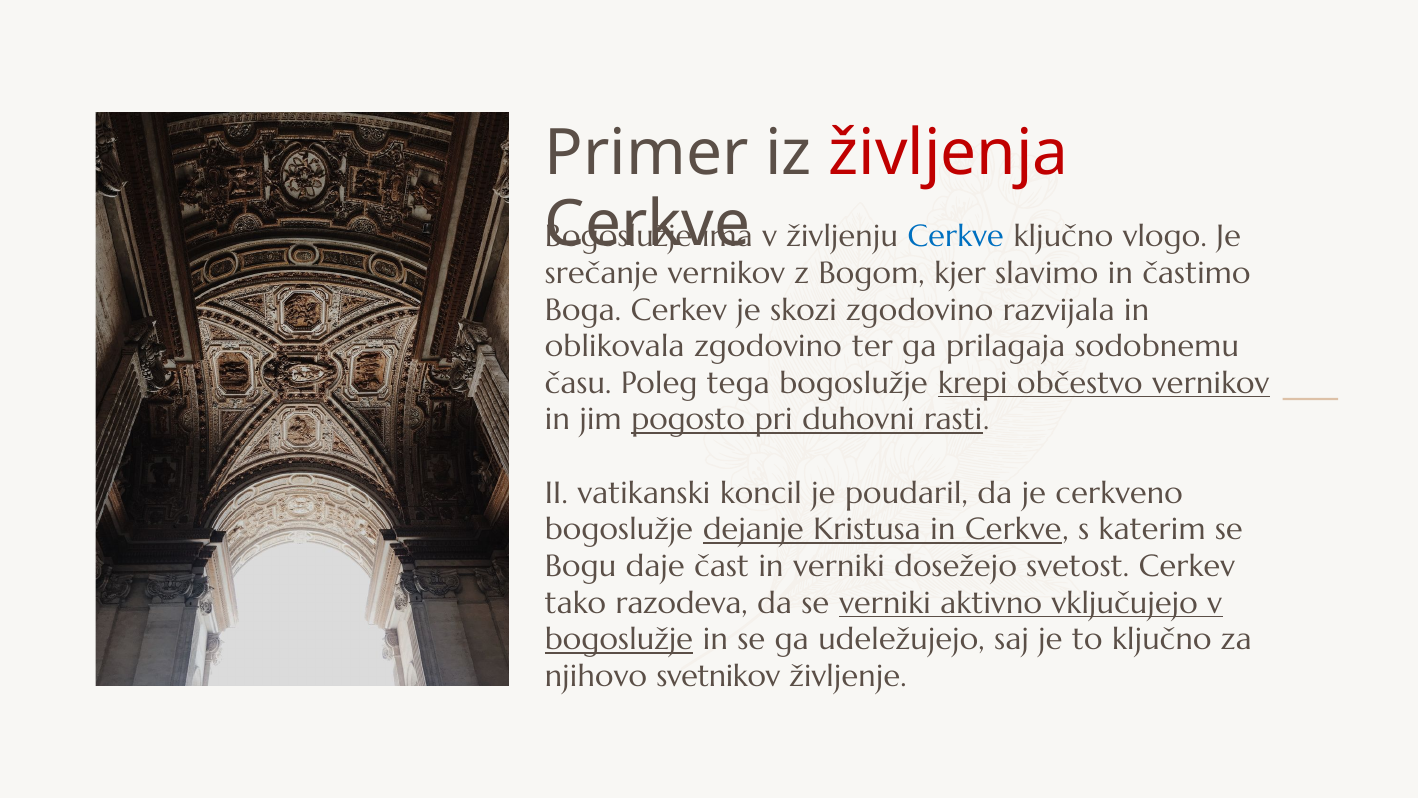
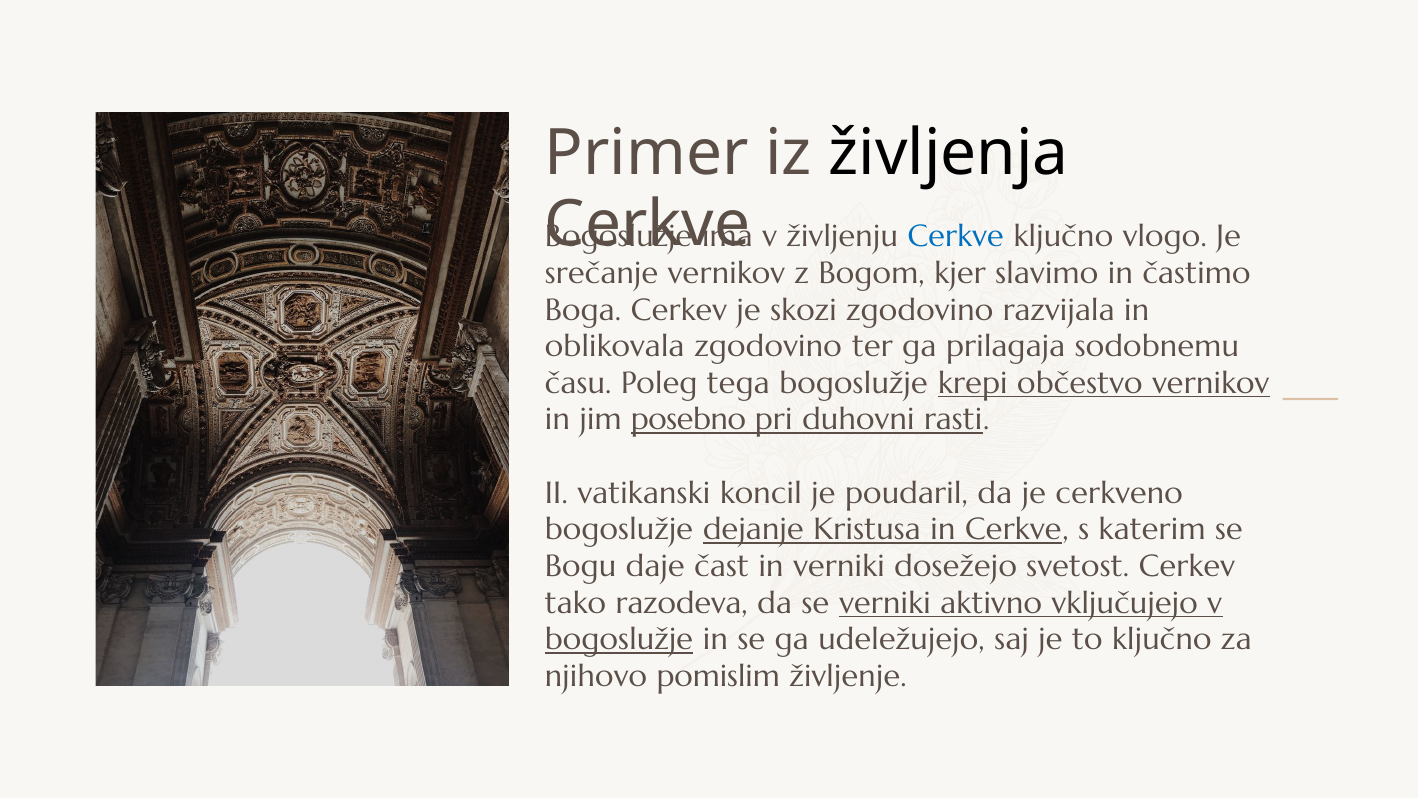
življenja colour: red -> black (949, 154)
pogosto: pogosto -> posebno (688, 420)
svetnikov: svetnikov -> pomislim (718, 676)
